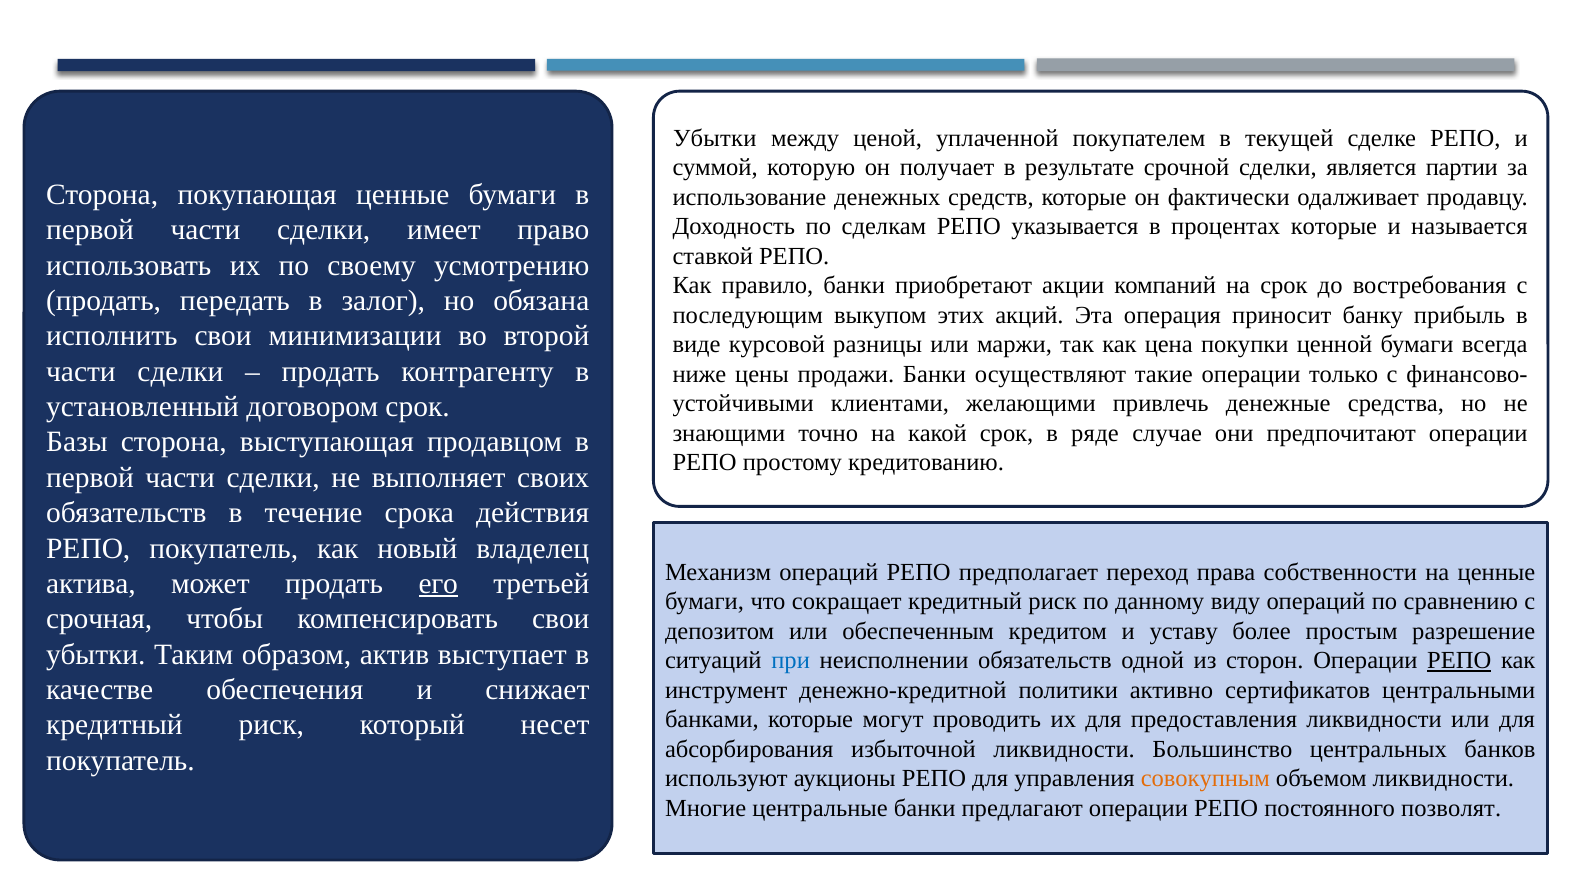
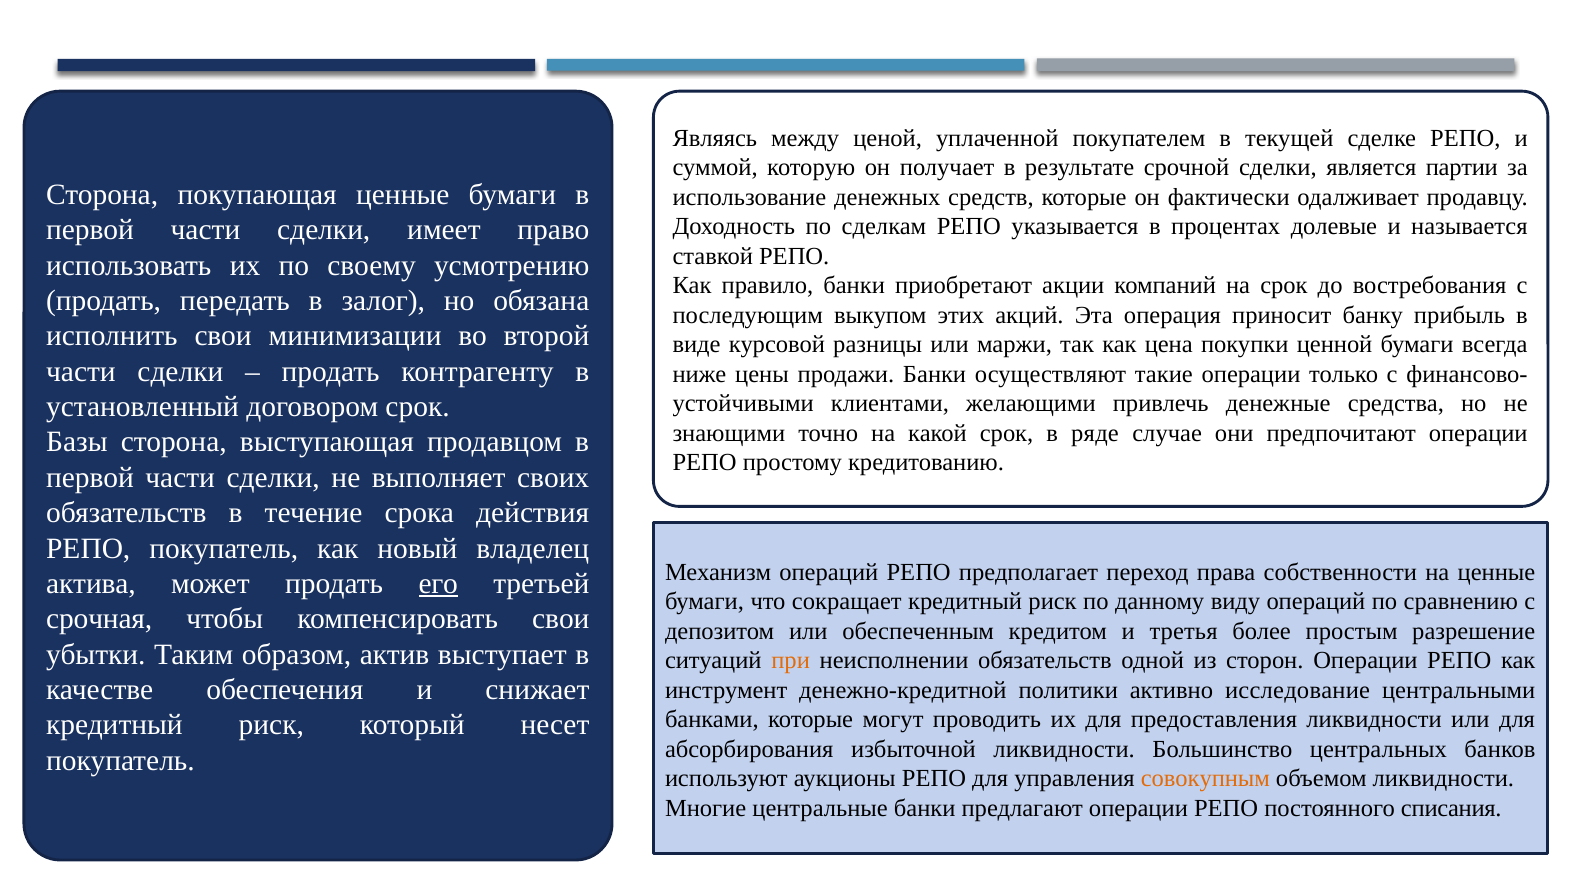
Убытки: Убытки -> Являясь (715, 138)
процентах которые: которые -> долевые (1334, 227)
уставу: уставу -> третья (1184, 631)
при colour: blue -> orange (791, 661)
РЕПО underline: present -> none (1459, 661)
сертификатов: сертификатов -> исследование (1298, 690)
позволят: позволят -> списания (1451, 808)
